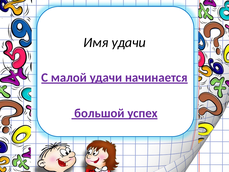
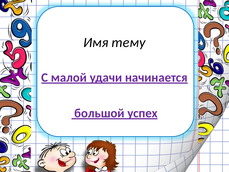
Имя удачи: удачи -> тему (129, 42)
